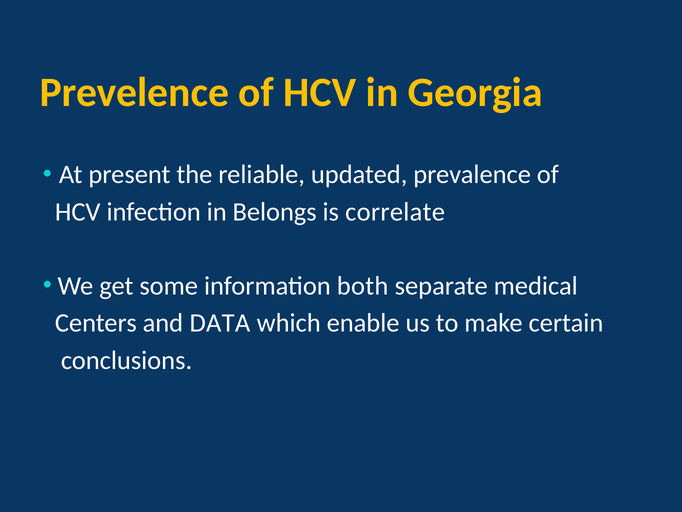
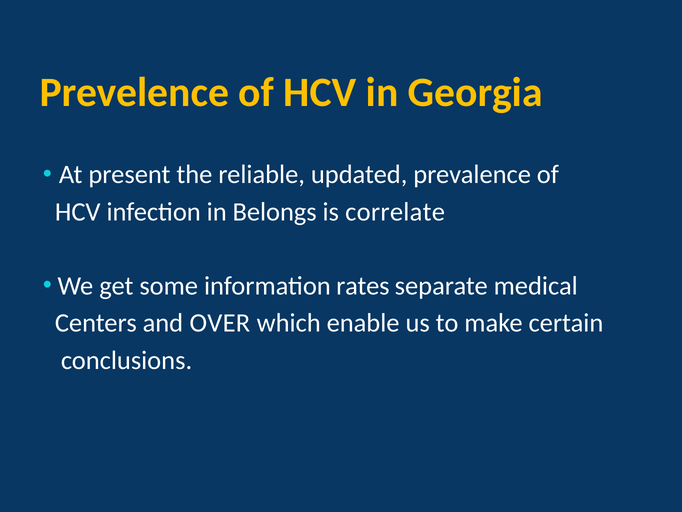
both: both -> rates (363, 286)
DATA: DATA -> OVER (220, 323)
